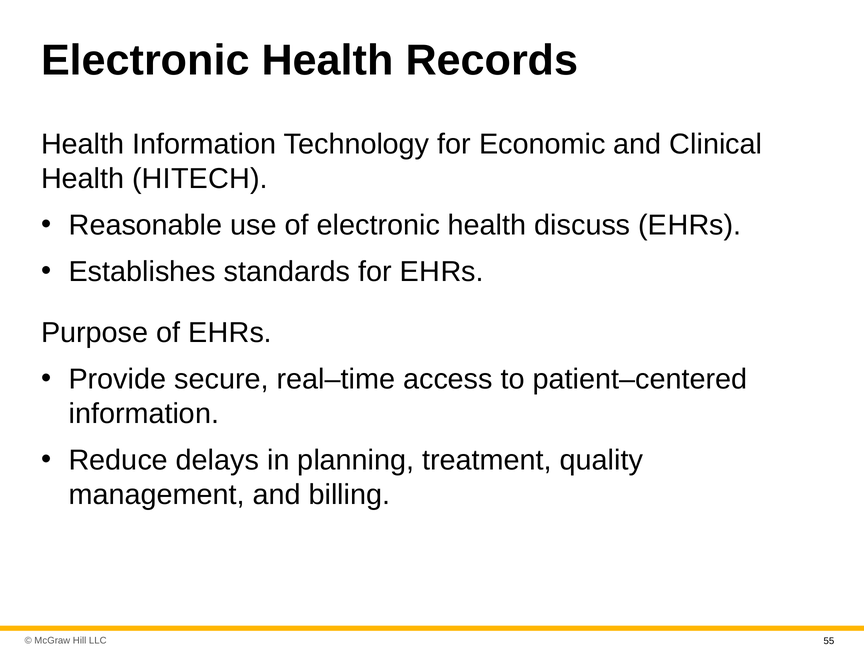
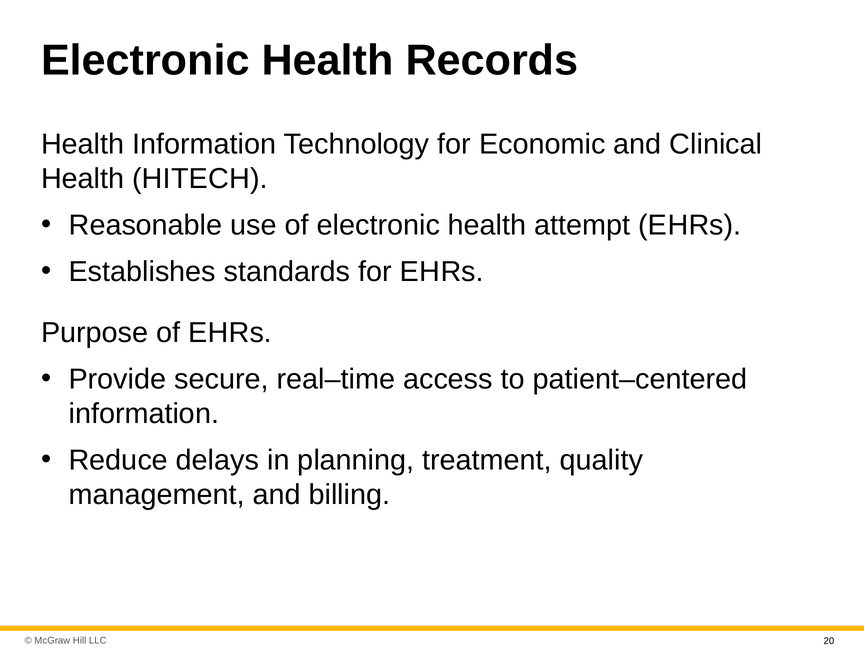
discuss: discuss -> attempt (582, 225)
55: 55 -> 20 (829, 641)
